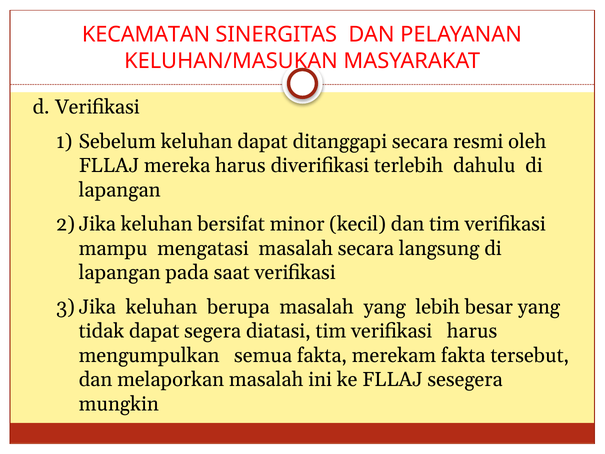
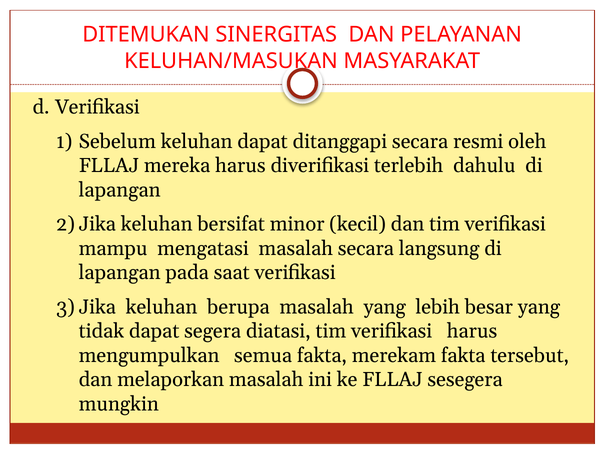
KECAMATAN: KECAMATAN -> DITEMUKAN (146, 35)
